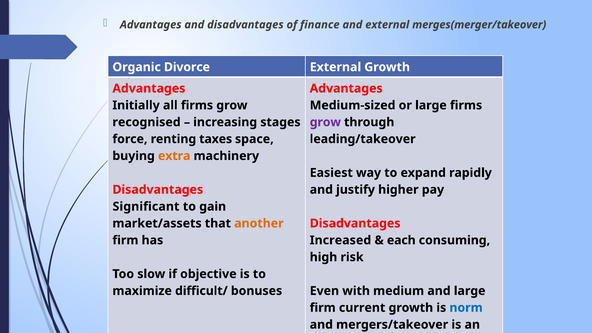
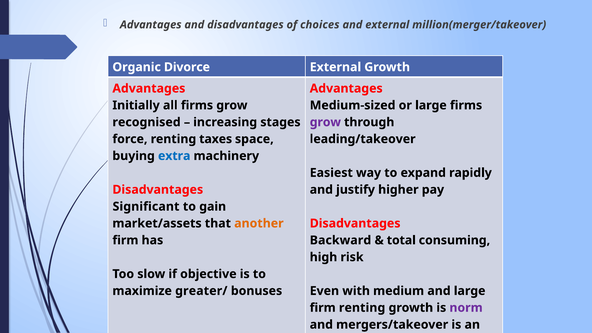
finance: finance -> choices (320, 25)
merges(merger/takeover: merges(merger/takeover -> million(merger/takeover (479, 25)
extra colour: orange -> blue (174, 156)
Increased: Increased -> Backward (340, 240)
each: each -> total (401, 240)
difficult/: difficult/ -> greater/ (201, 291)
firm current: current -> renting (362, 308)
norm colour: blue -> purple (466, 308)
